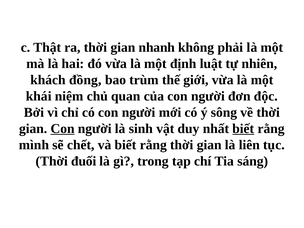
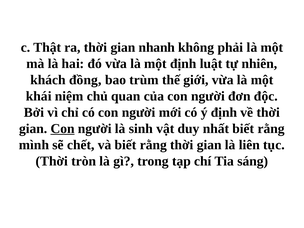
ý sông: sông -> định (224, 112)
biết underline: present -> none (243, 129)
đuối: đuối -> tròn (84, 161)
